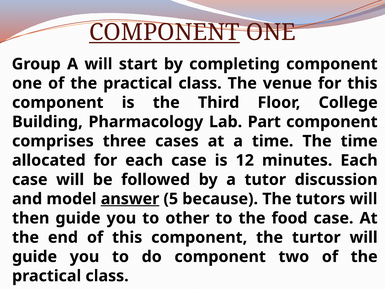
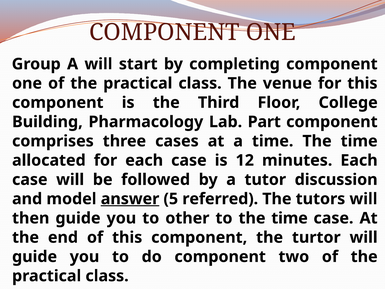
COMPONENT underline: present -> none (164, 32)
because: because -> referred (220, 199)
to the food: food -> time (290, 218)
